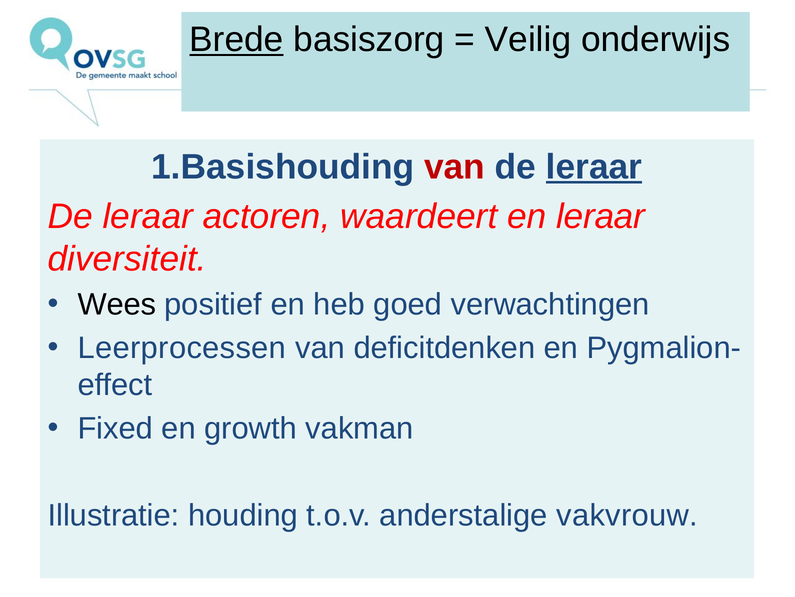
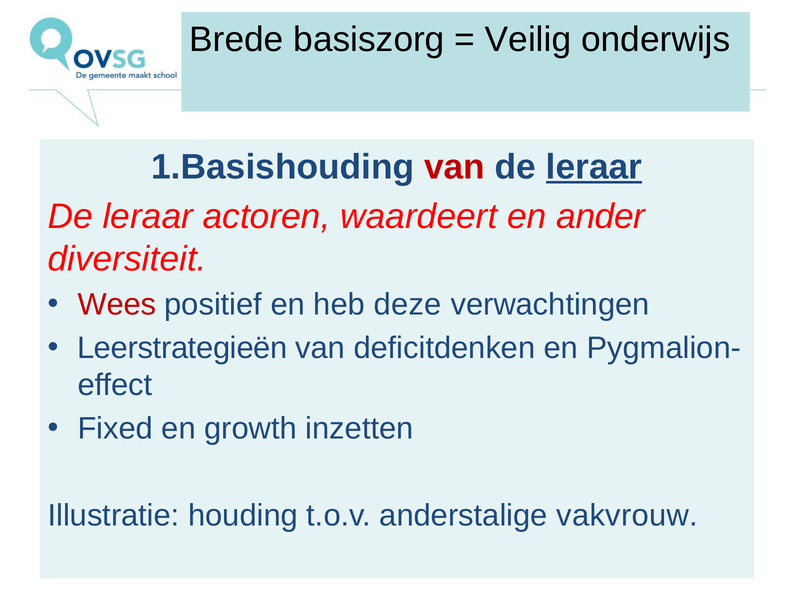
Brede underline: present -> none (236, 40)
en leraar: leraar -> ander (601, 216)
Wees colour: black -> red (117, 304)
goed: goed -> deze (408, 304)
Leerprocessen: Leerprocessen -> Leerstrategieën (182, 348)
vakman: vakman -> inzetten (359, 428)
